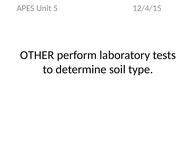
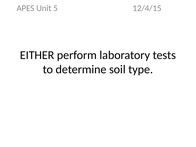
OTHER: OTHER -> EITHER (37, 55)
